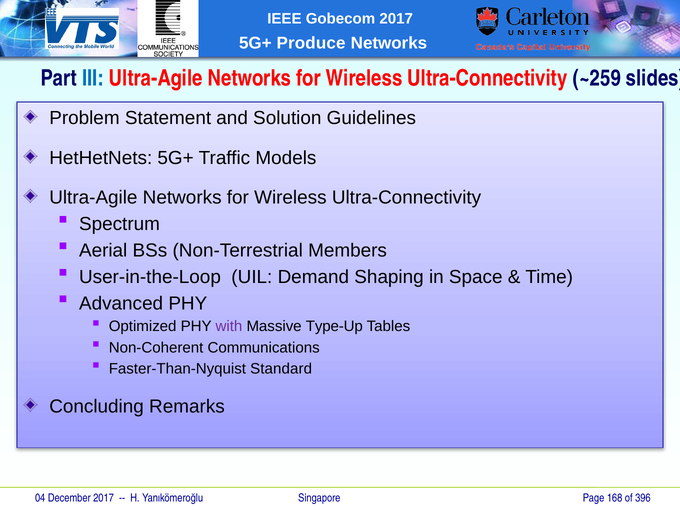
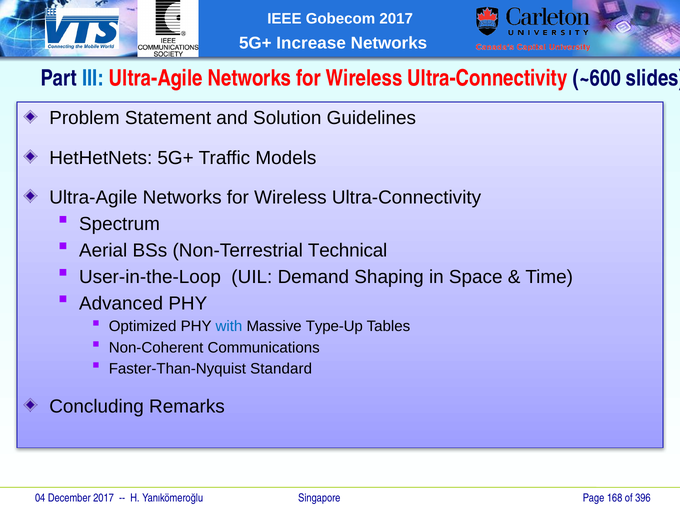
Produce: Produce -> Increase (311, 43)
~259: ~259 -> ~600 (597, 78)
Members: Members -> Technical (348, 250)
with colour: purple -> blue (229, 326)
